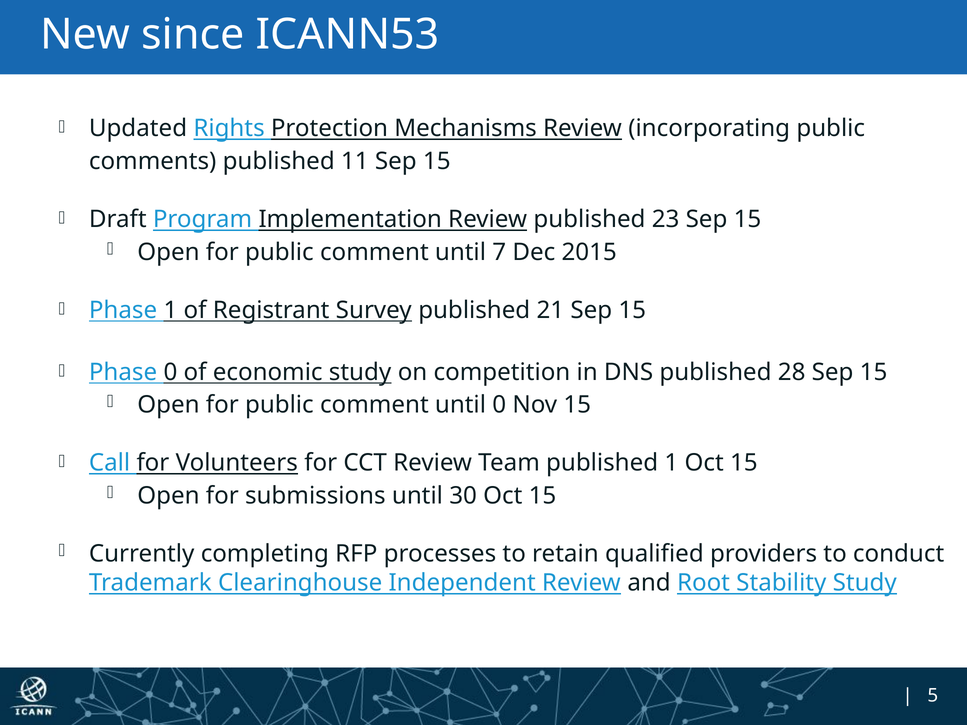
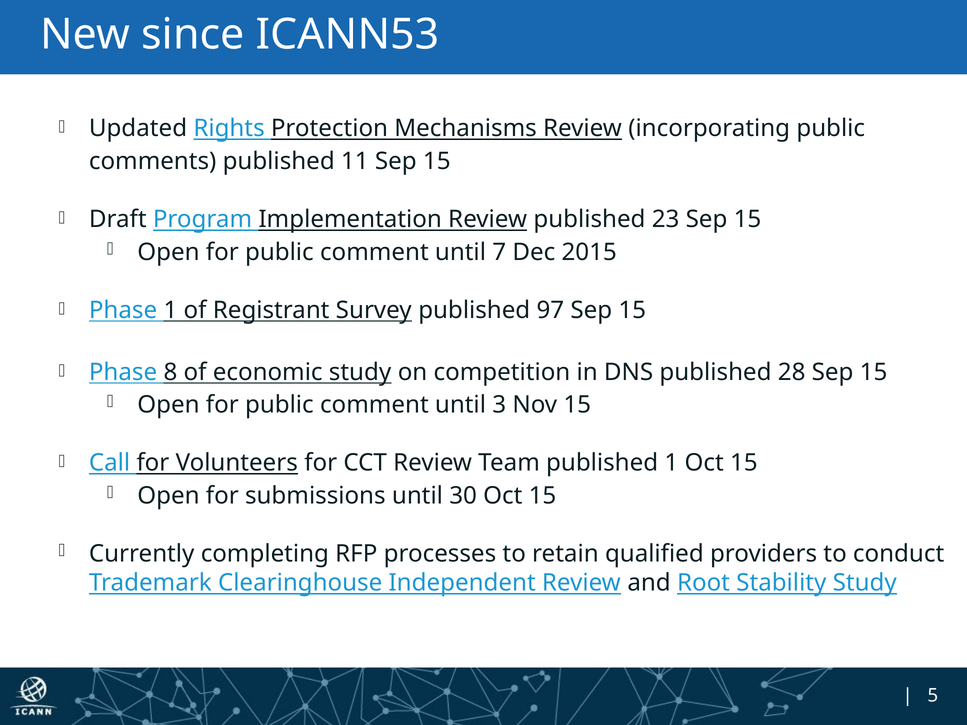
21: 21 -> 97 (550, 310)
Phase 0: 0 -> 8 (171, 372)
until 0: 0 -> 3 (499, 405)
